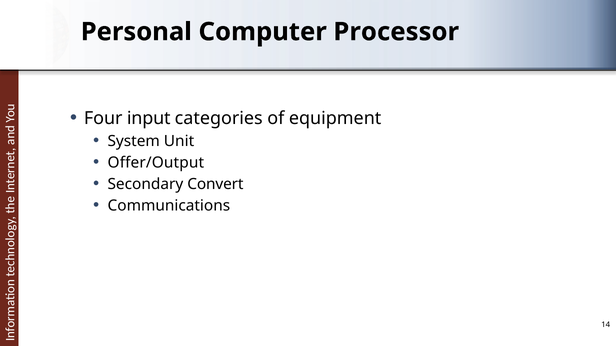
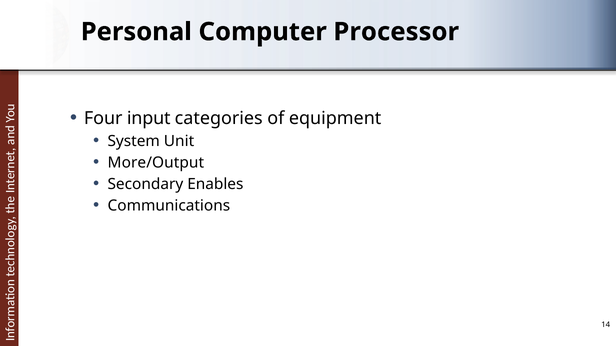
Offer/Output: Offer/Output -> More/Output (156, 163)
Convert: Convert -> Enables (215, 184)
